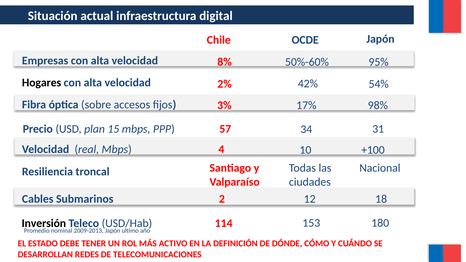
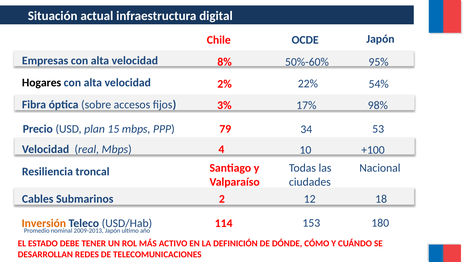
42%: 42% -> 22% (308, 84)
57: 57 -> 79 (225, 129)
31: 31 -> 53 (378, 129)
Inversión colour: black -> orange (44, 223)
